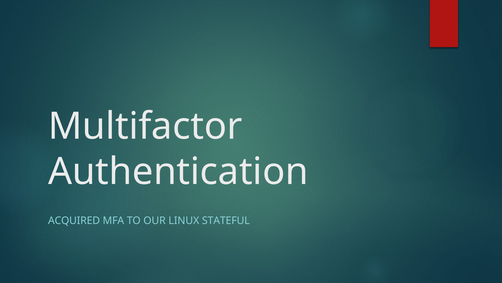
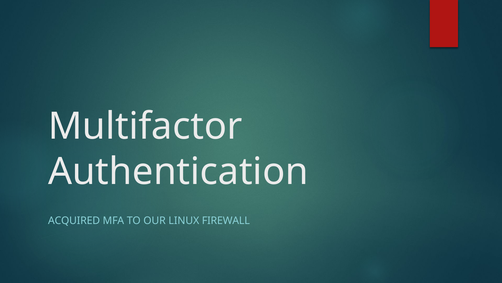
STATEFUL: STATEFUL -> FIREWALL (226, 220)
